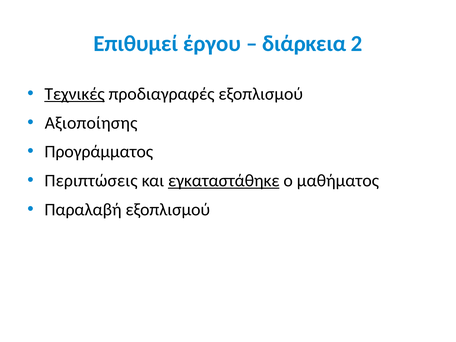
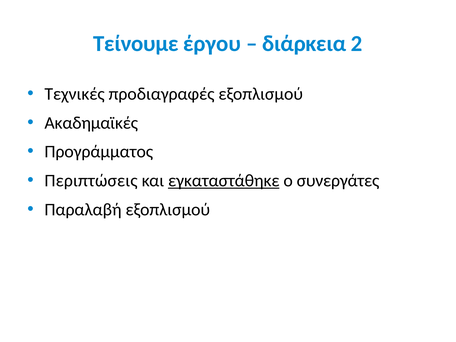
Επιθυμεί: Επιθυμεί -> Τείνουμε (136, 44)
Τεχνικές underline: present -> none (75, 94)
Αξιοποίησης: Αξιοποίησης -> Ακαδημαϊκές (91, 123)
μαθήματος: μαθήματος -> συνεργάτες (338, 181)
